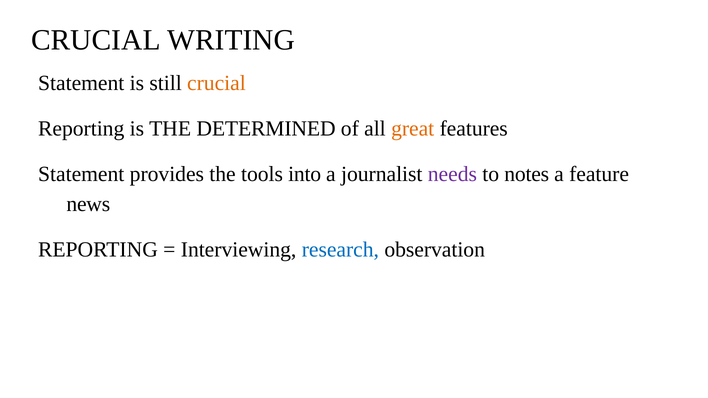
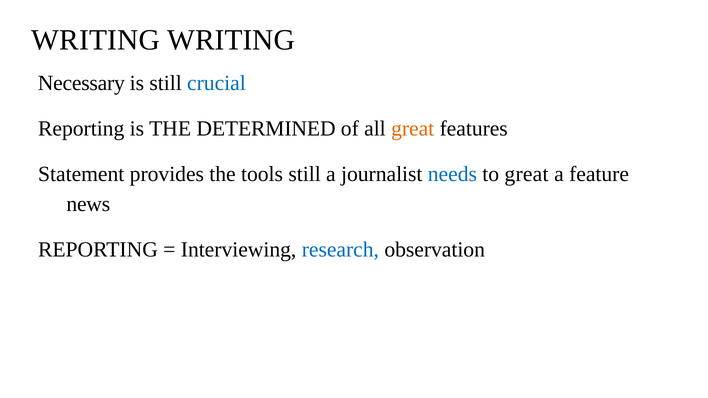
CRUCIAL: CRUCIAL -> WRITING (96, 40)
Statement: Statement -> Necessary (81, 83)
crucial colour: orange -> blue (216, 83)
tools into: into -> still (305, 174)
needs colour: purple -> blue (452, 174)
to notes: notes -> great (527, 174)
